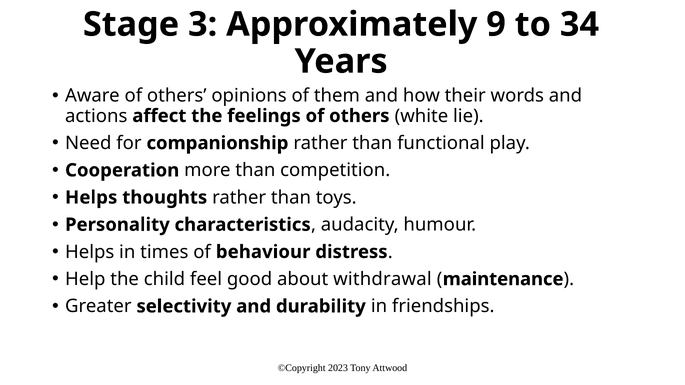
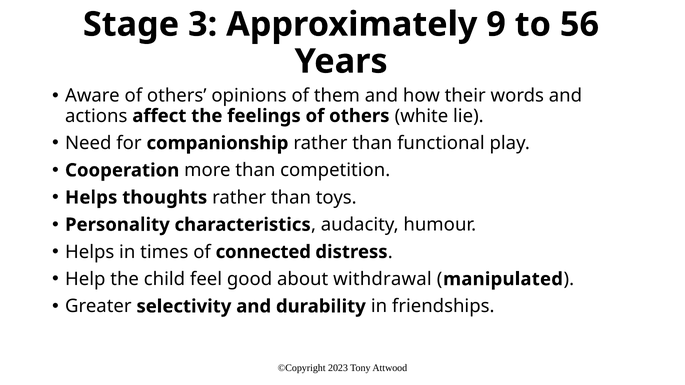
34: 34 -> 56 (579, 24)
behaviour: behaviour -> connected (263, 252)
maintenance: maintenance -> manipulated (503, 279)
